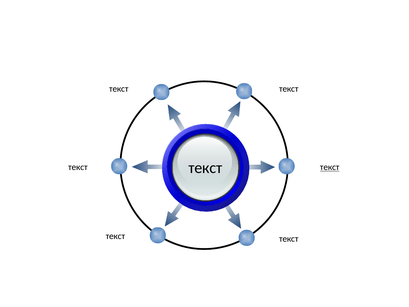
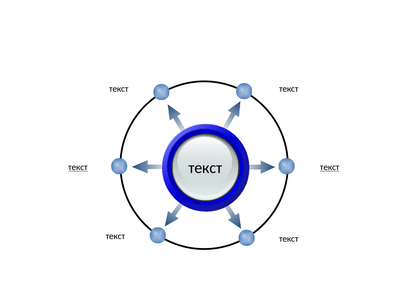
текст underline: none -> present (78, 167)
